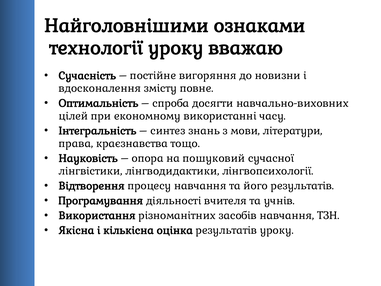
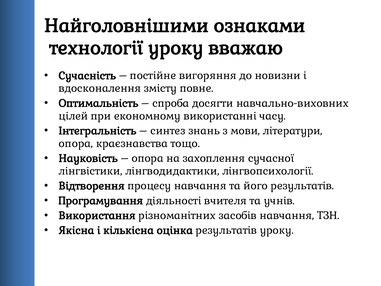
права: права -> опора (76, 143)
пошуковий: пошуковий -> захоплення (214, 158)
